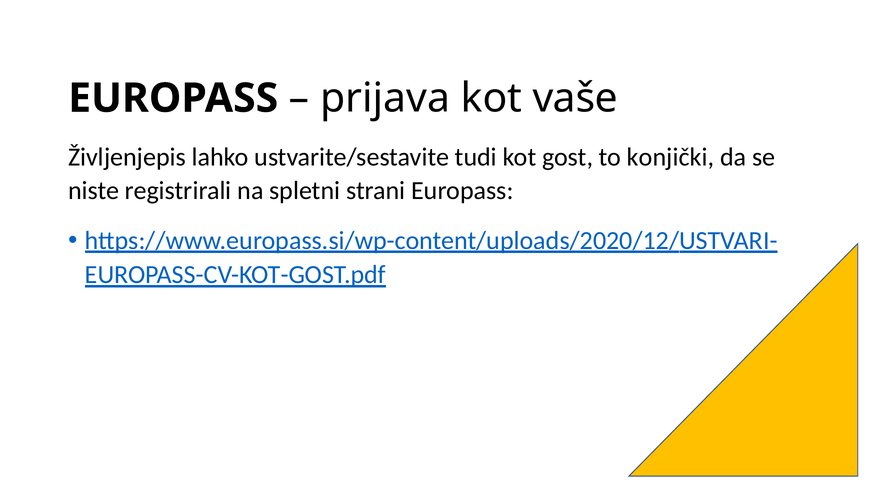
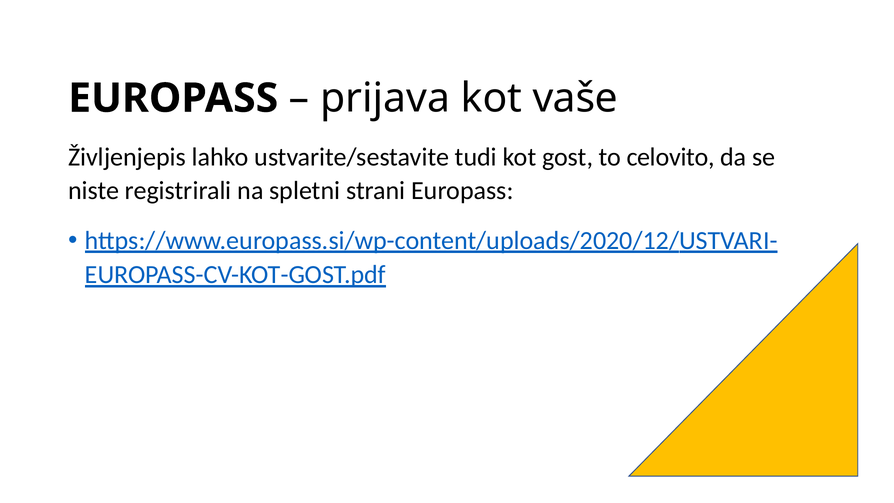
konjički: konjički -> celovito (671, 157)
